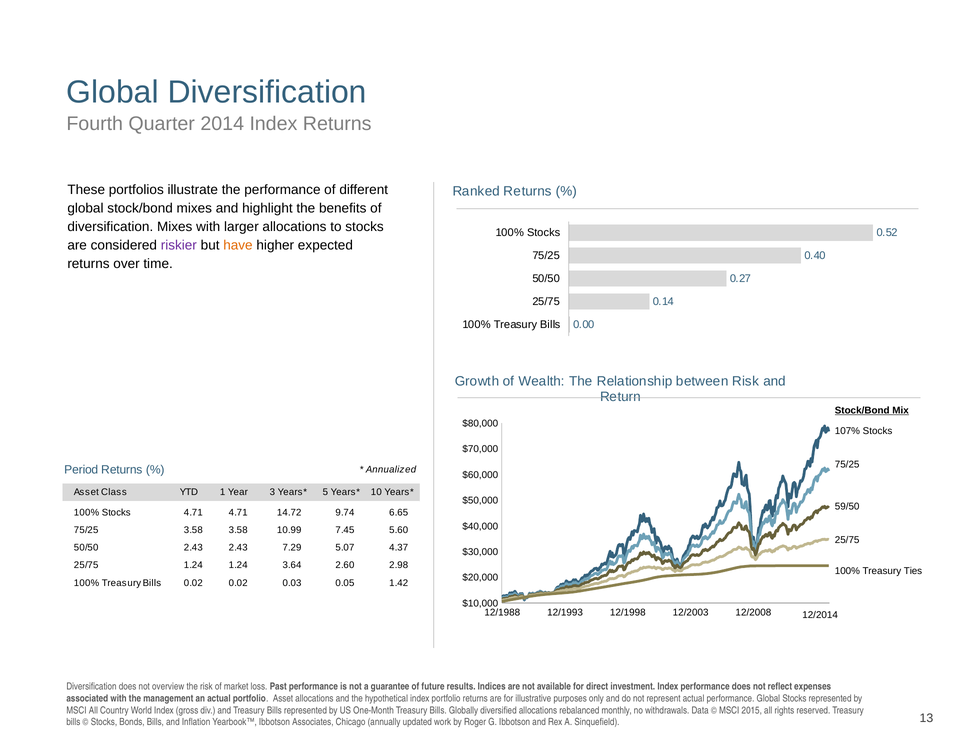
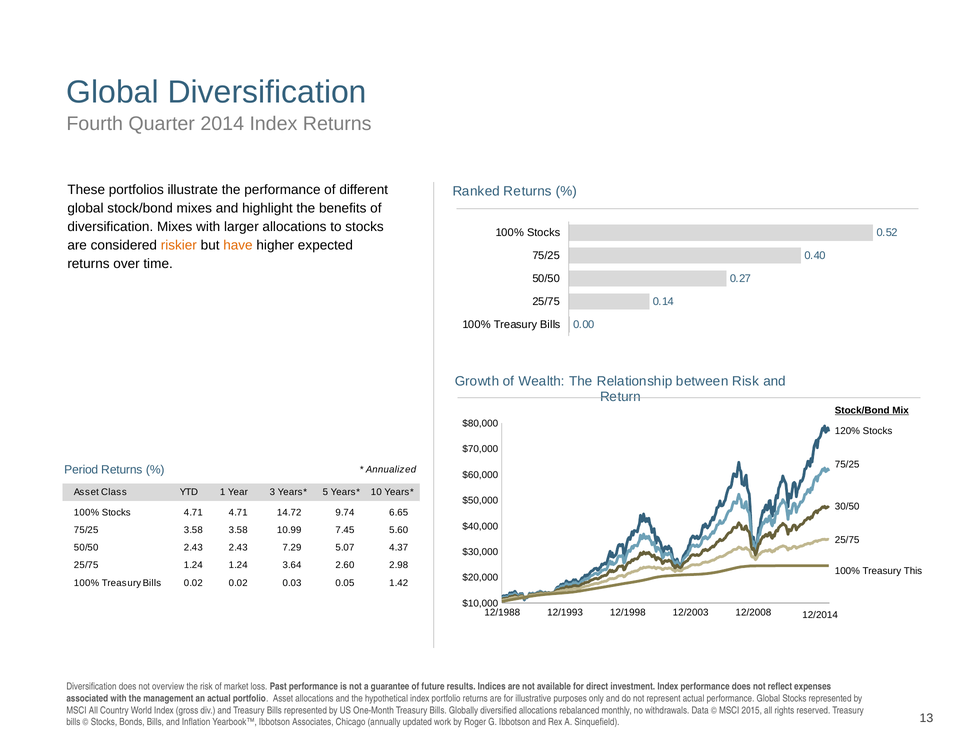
riskier colour: purple -> orange (179, 245)
107%: 107% -> 120% (847, 431)
59/50: 59/50 -> 30/50 (847, 506)
Ties: Ties -> This (913, 570)
